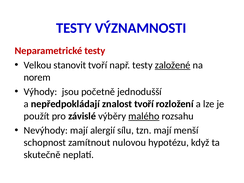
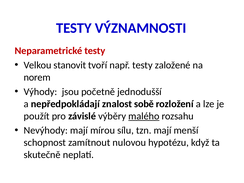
založené underline: present -> none (173, 65)
znalost tvoří: tvoří -> sobě (144, 104)
alergií: alergií -> mírou (103, 130)
